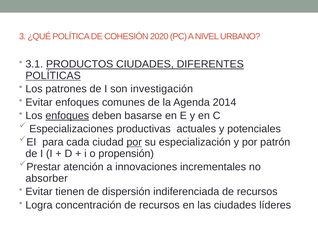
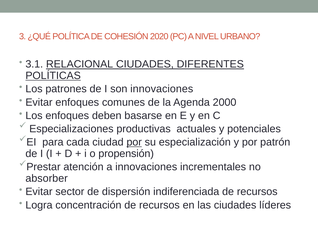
PRODUCTOS: PRODUCTOS -> RELACIONAL (80, 64)
son investigación: investigación -> innovaciones (162, 89)
2014: 2014 -> 2000 (225, 102)
enfoques underline: present -> none (67, 116)
tienen: tienen -> sector (70, 192)
